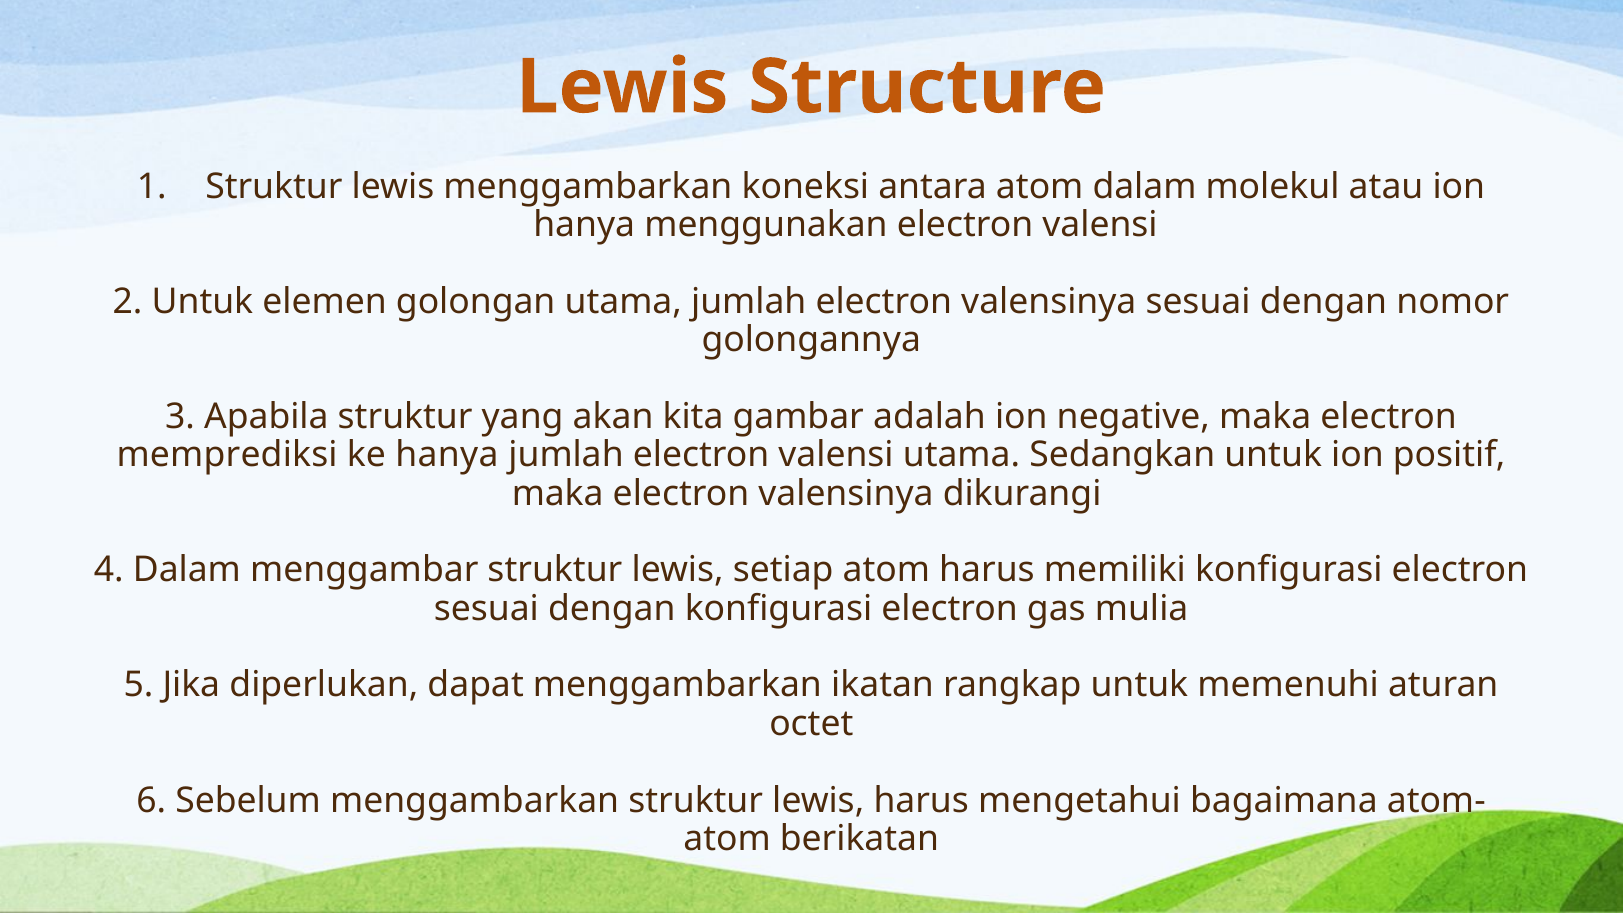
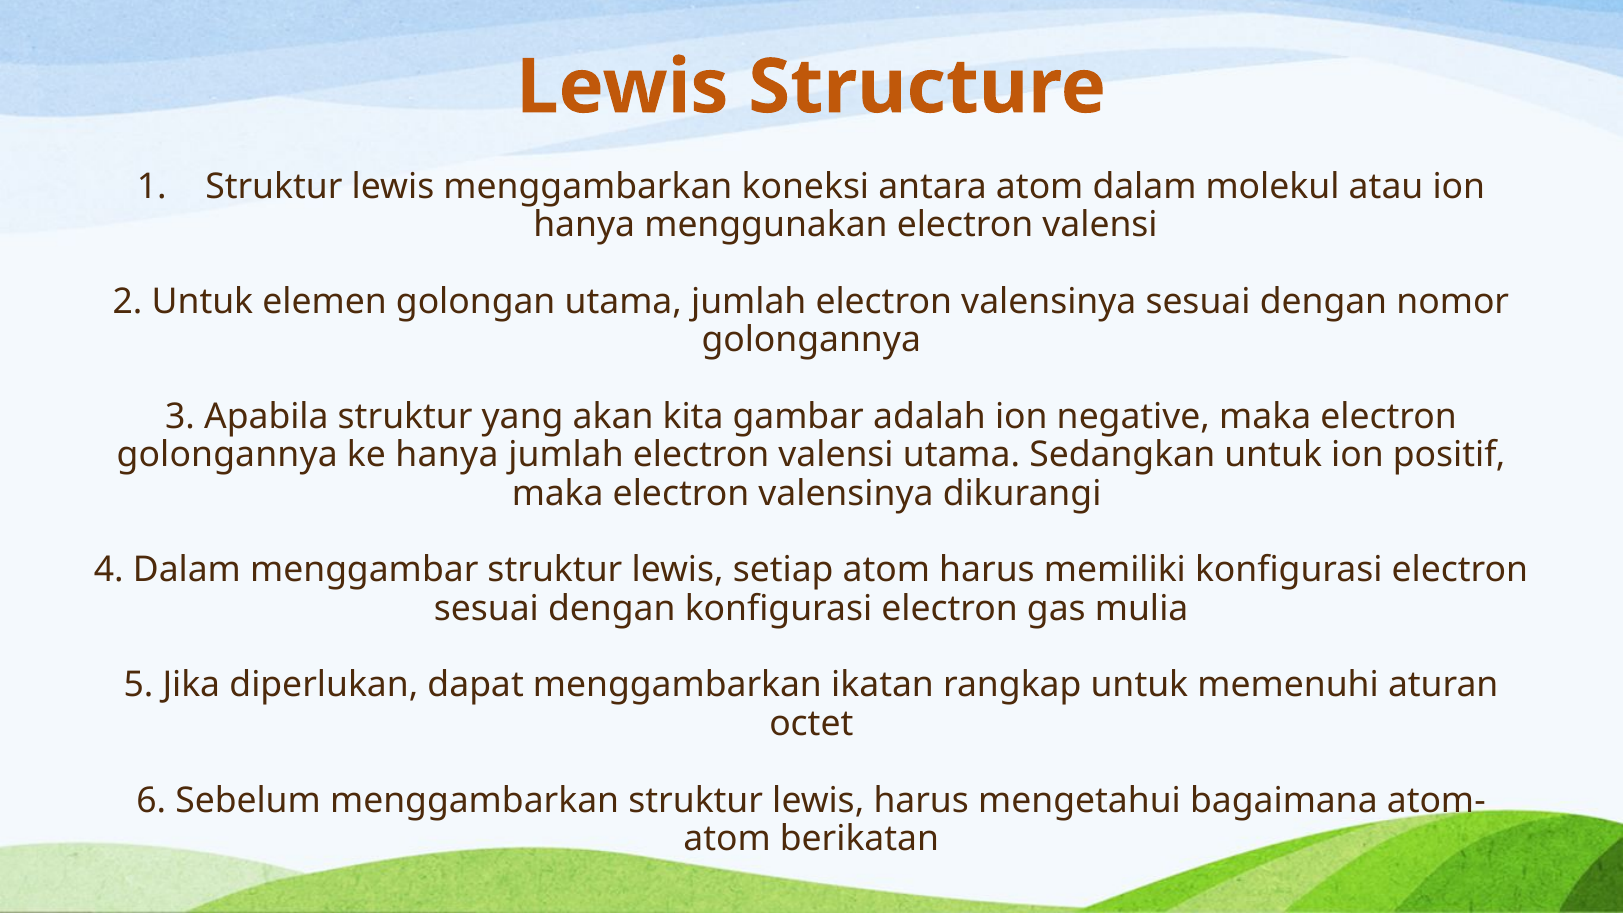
memprediksi: memprediksi -> golongannya (227, 455)
